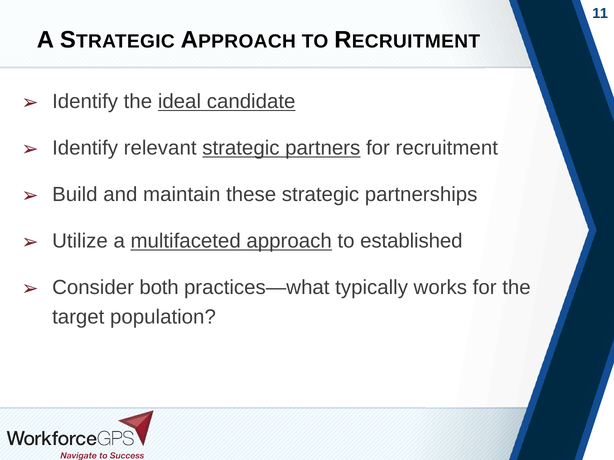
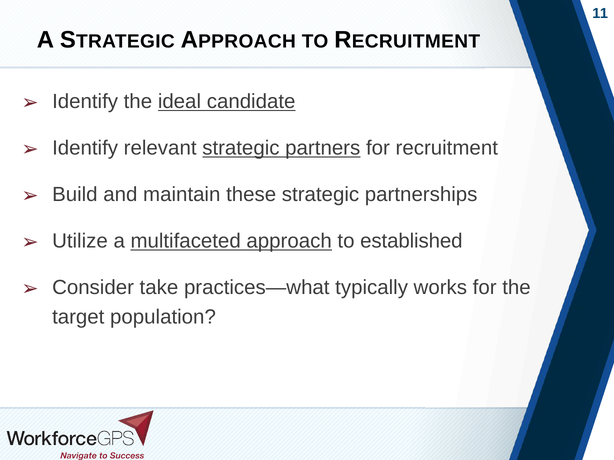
both: both -> take (159, 288)
